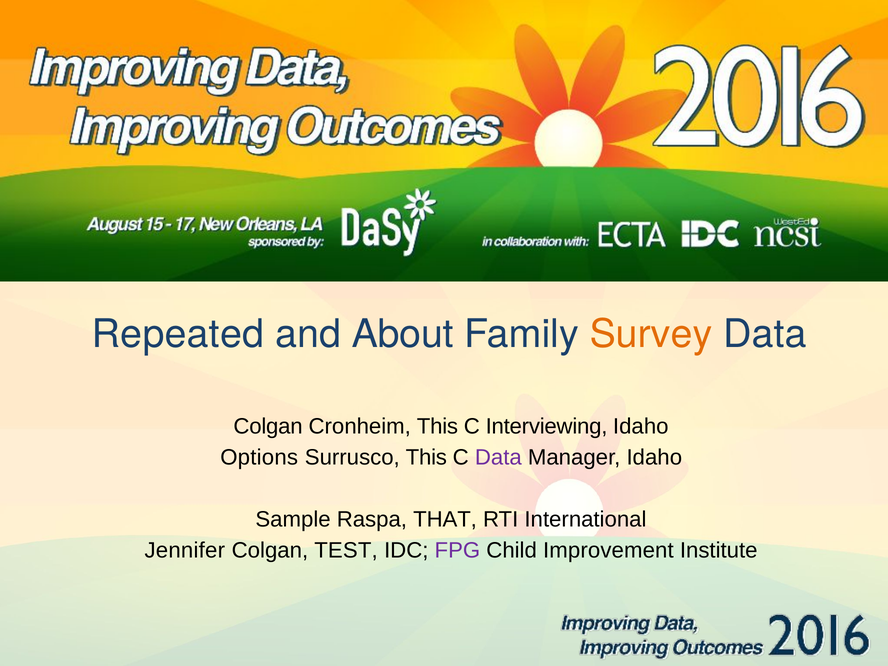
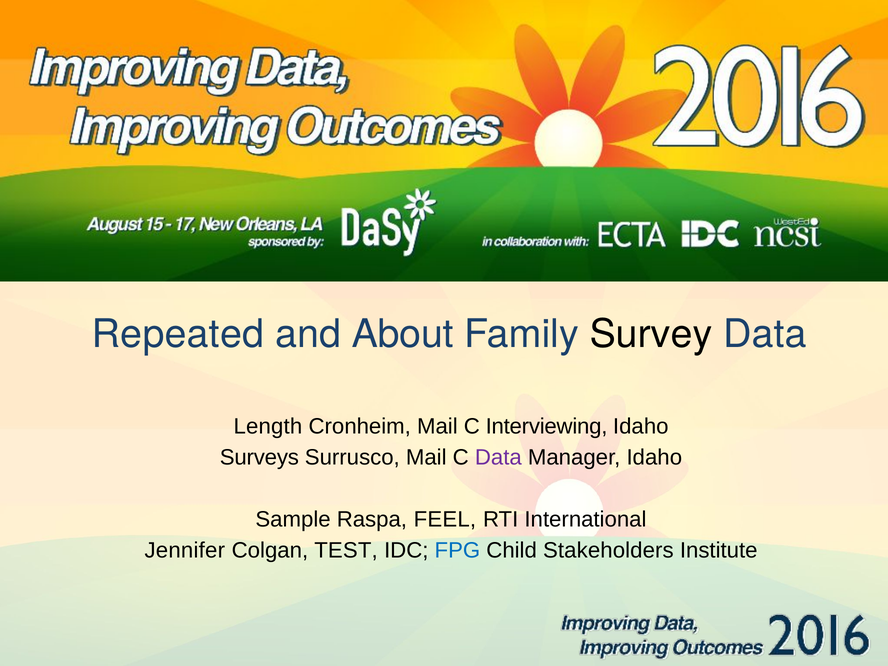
Survey colour: orange -> black (651, 334)
Colgan: Colgan -> Length (268, 426)
Cronheim This: This -> Mail (437, 426)
Options: Options -> Surveys (259, 457)
Surrusco This: This -> Mail (426, 457)
THAT: THAT -> FEEL (445, 520)
FPG colour: purple -> blue (457, 551)
Improvement: Improvement -> Stakeholders (608, 551)
